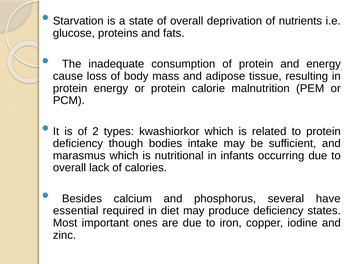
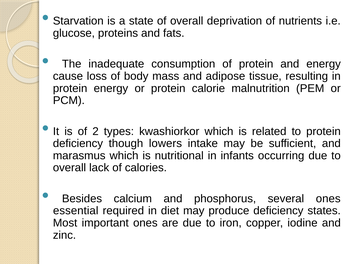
bodies: bodies -> lowers (165, 144)
several have: have -> ones (328, 199)
